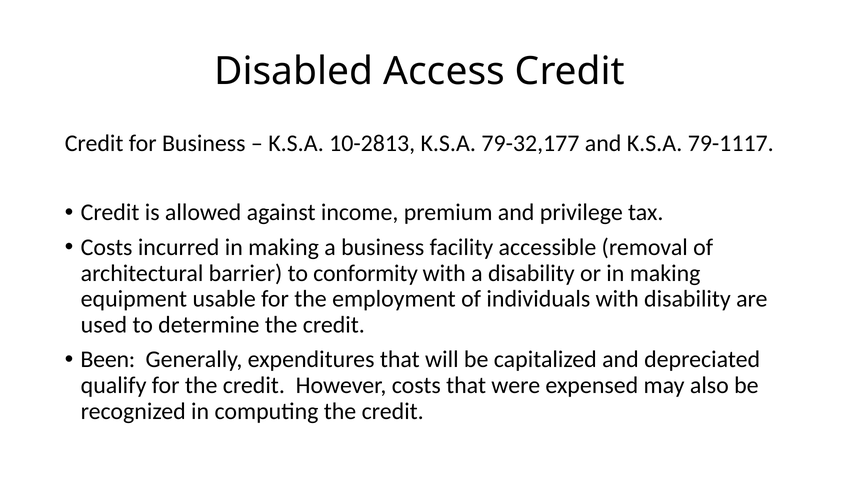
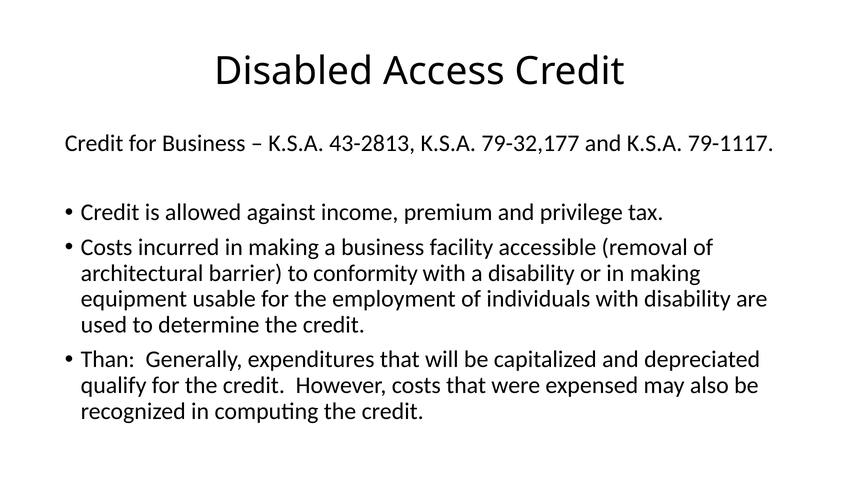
10-2813: 10-2813 -> 43-2813 (372, 143)
Been: Been -> Than (108, 360)
